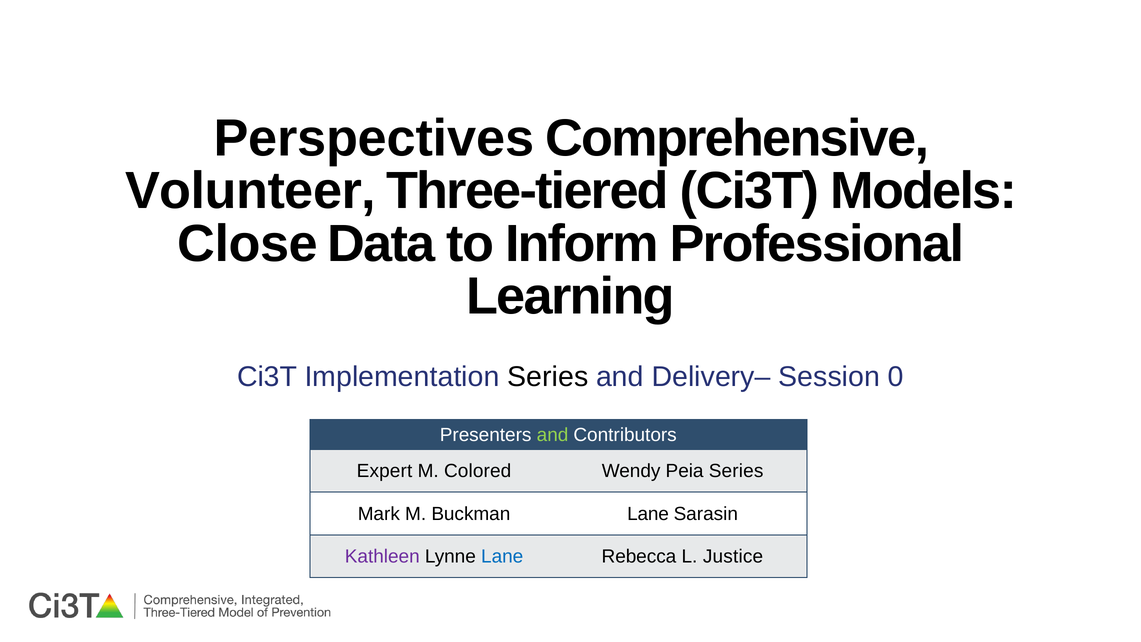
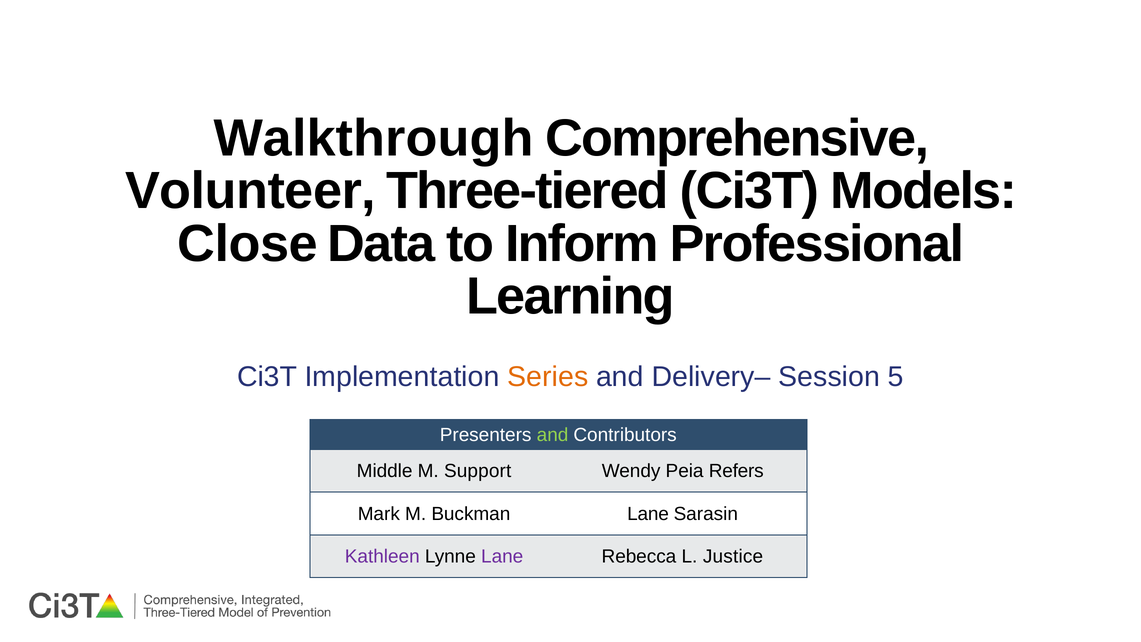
Perspectives: Perspectives -> Walkthrough (374, 139)
Series colour: black -> orange (548, 377)
0: 0 -> 5 (896, 377)
Expert: Expert -> Middle (385, 471)
Colored: Colored -> Support (478, 471)
Peia Series: Series -> Refers (736, 471)
Lane colour: blue -> purple (502, 556)
